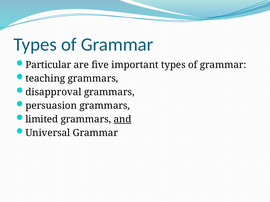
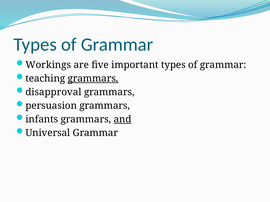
Particular: Particular -> Workings (48, 65)
grammars underline: none -> present (93, 79)
limited: limited -> infants (42, 120)
